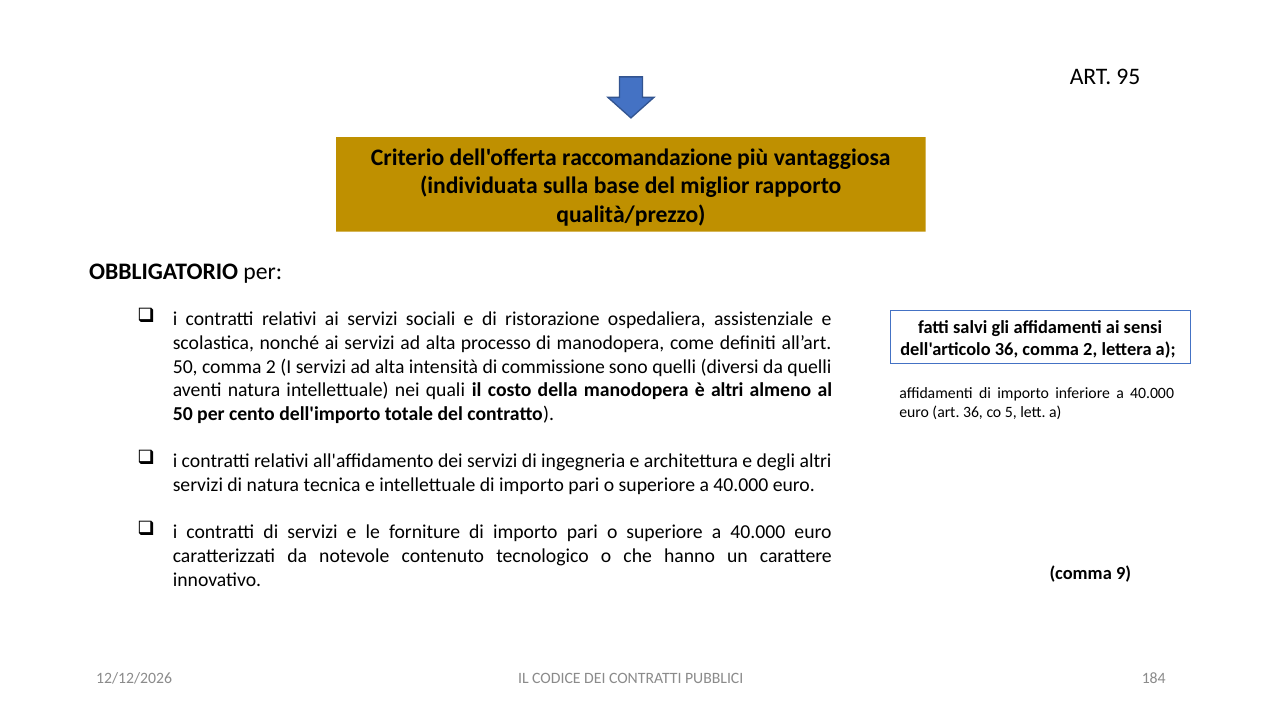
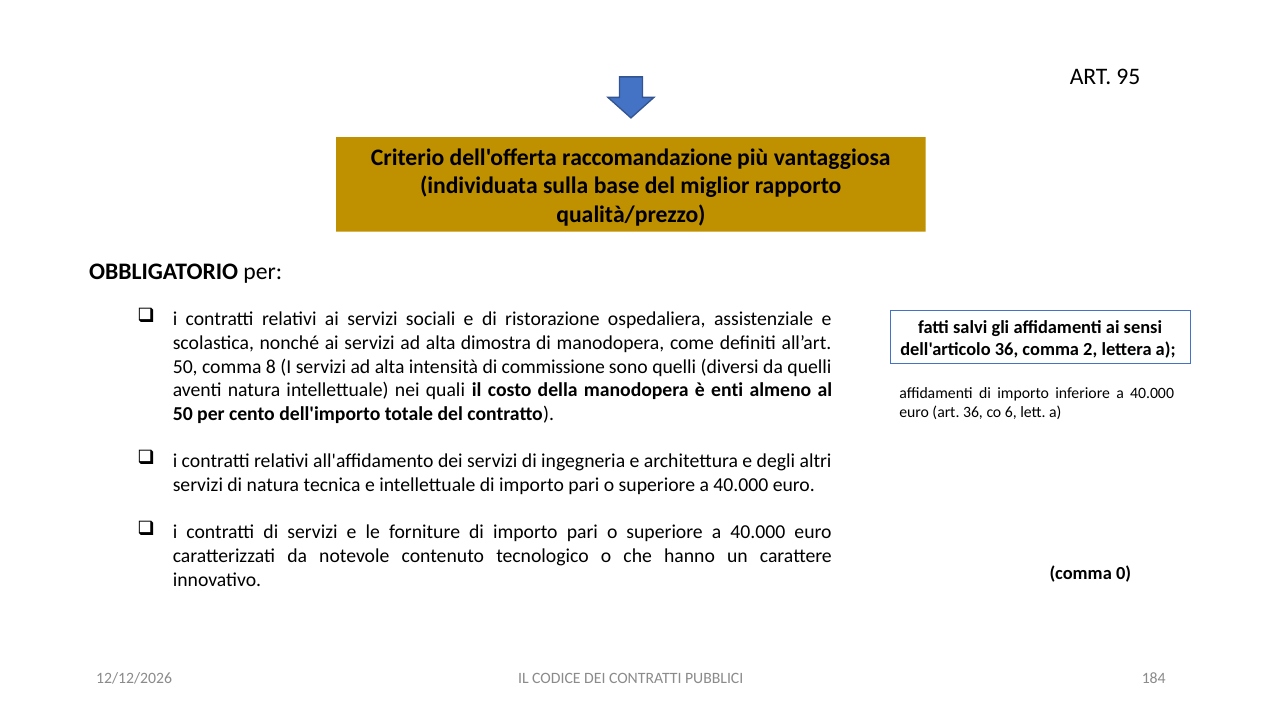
processo: processo -> dimostra (496, 343)
50 comma 2: 2 -> 8 (271, 367)
è altri: altri -> enti (727, 390)
5: 5 -> 6 (1011, 412)
9: 9 -> 0 (1124, 573)
